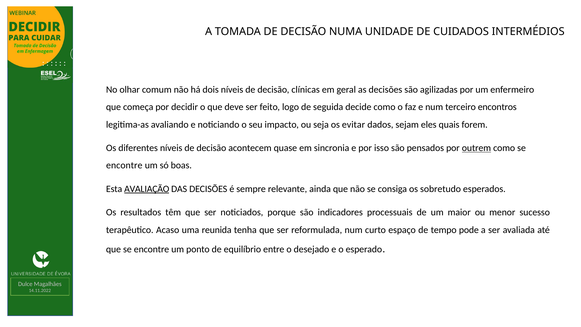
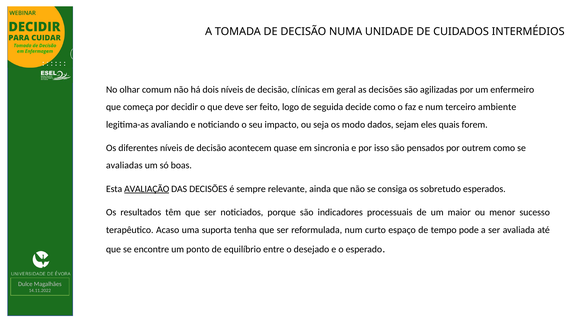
encontros: encontros -> ambiente (497, 107)
evitar: evitar -> modo (354, 124)
outrem underline: present -> none (476, 148)
encontre: encontre -> avaliadas (124, 165)
reunida: reunida -> suporta (217, 230)
